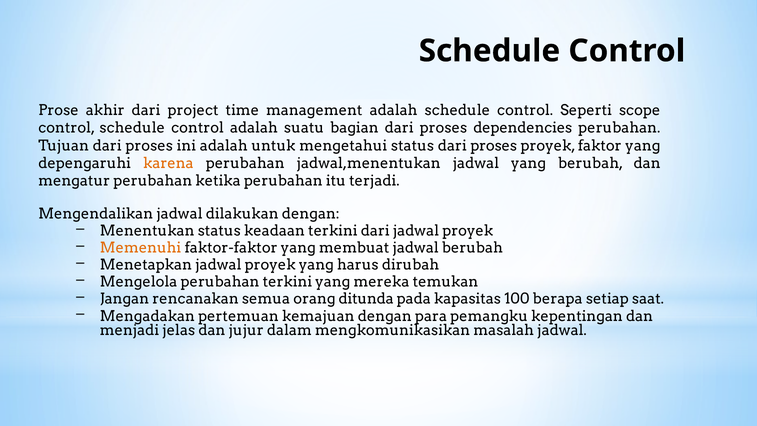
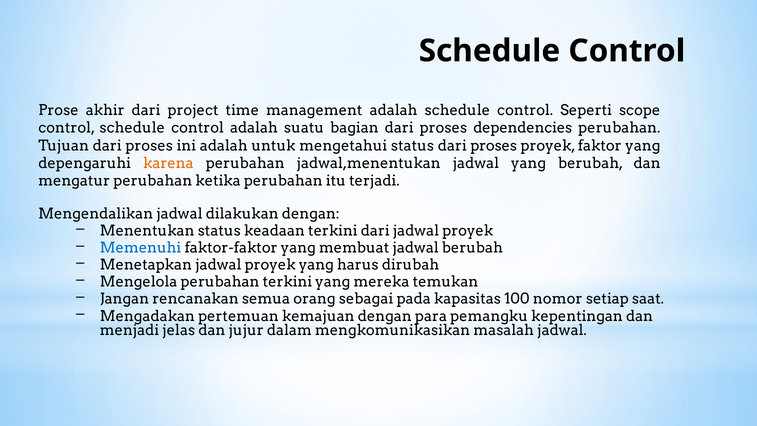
Memenuhi colour: orange -> blue (141, 248)
ditunda: ditunda -> sebagai (366, 299)
berapa: berapa -> nomor (558, 299)
